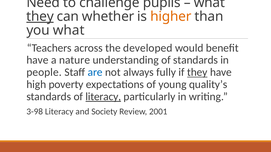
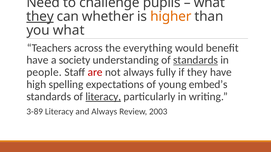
developed: developed -> everything (148, 48)
nature: nature -> society (75, 60)
standards underline: none -> present (196, 60)
are colour: blue -> red (95, 72)
they underline: present -> none (197, 72)
poverty: poverty -> spelling (66, 85)
quality’s: quality’s -> embed’s (208, 85)
3-98: 3-98 -> 3-89 (35, 112)
and Society: Society -> Always (104, 112)
2001: 2001 -> 2003 (158, 112)
